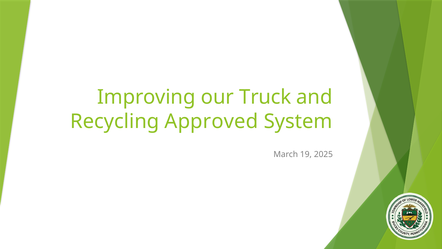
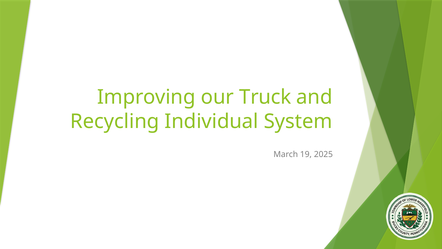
Approved: Approved -> Individual (212, 121)
